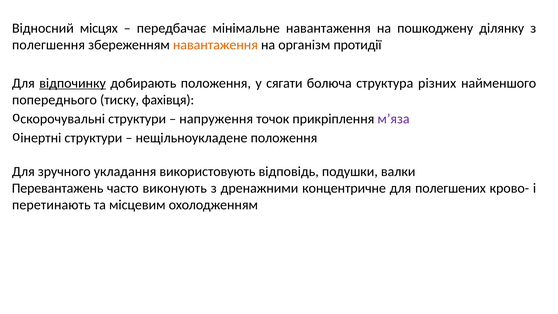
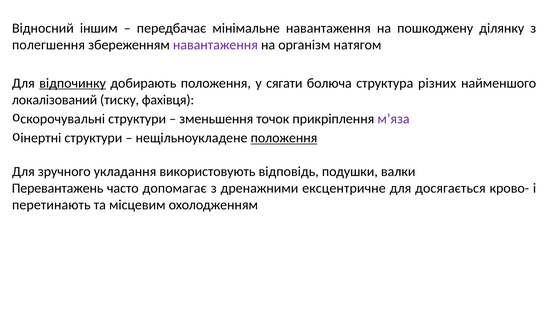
місцях: місцях -> іншим (99, 28)
навантаження colour: orange -> purple (215, 45)
протидії: протидії -> натягом (357, 45)
попереднього: попереднього -> локалізований (55, 100)
напруження: напруження -> зменьшення (216, 119)
положення underline: none -> present (284, 138)
виконують: виконують -> допомагає (175, 188)
концентричне: концентричне -> ексцентричне (344, 188)
полегшених: полегшених -> досягається (450, 188)
